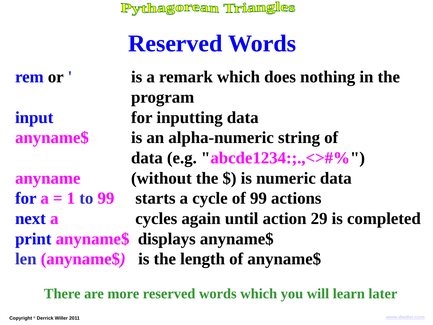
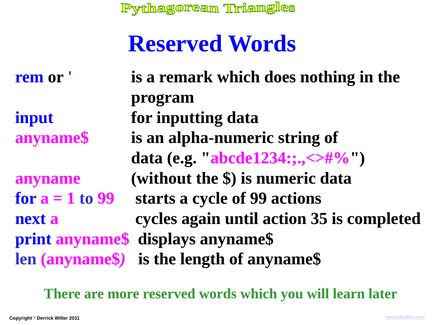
29: 29 -> 35 (319, 218)
